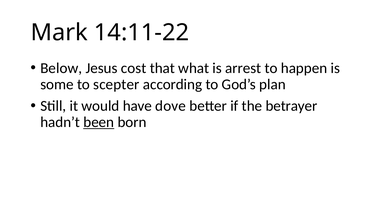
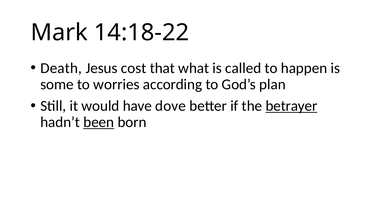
14:11-22: 14:11-22 -> 14:18-22 (142, 33)
Below: Below -> Death (61, 68)
arrest: arrest -> called (243, 68)
scepter: scepter -> worries (116, 84)
betrayer underline: none -> present (291, 106)
